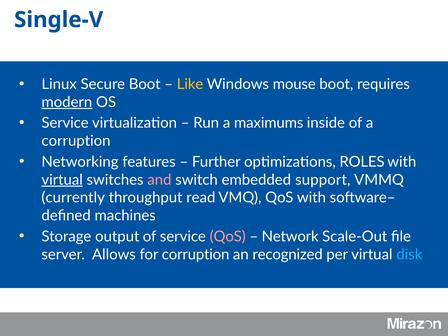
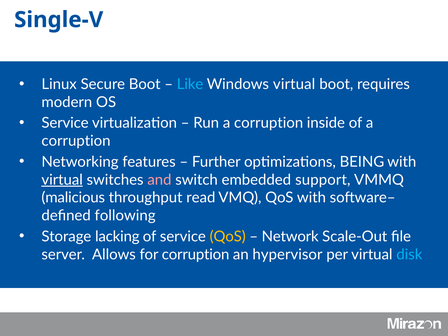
Like colour: yellow -> light blue (190, 84)
Windows mouse: mouse -> virtual (294, 84)
modern underline: present -> none (67, 102)
Run a maximums: maximums -> corruption (269, 123)
ROLES: ROLES -> BEING (362, 162)
currently: currently -> malicious (73, 198)
machines: machines -> following (125, 216)
output: output -> lacking (117, 237)
QoS colour: pink -> yellow (228, 237)
recognized: recognized -> hypervisor (287, 254)
